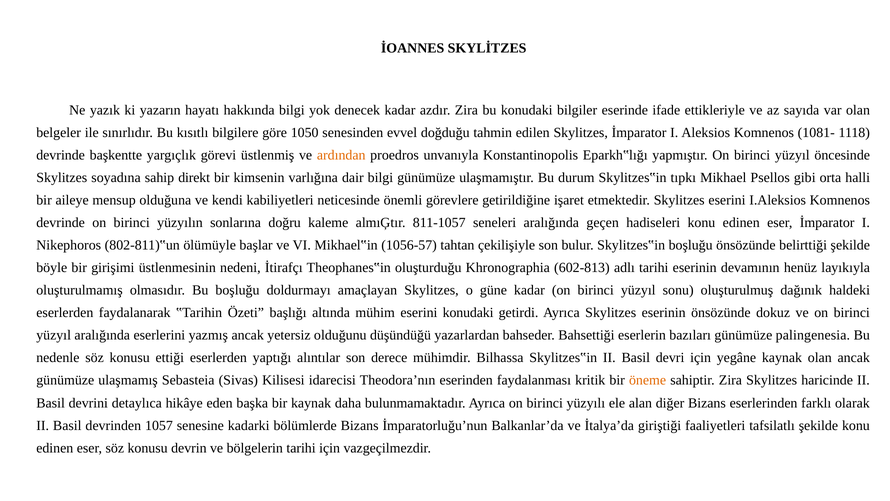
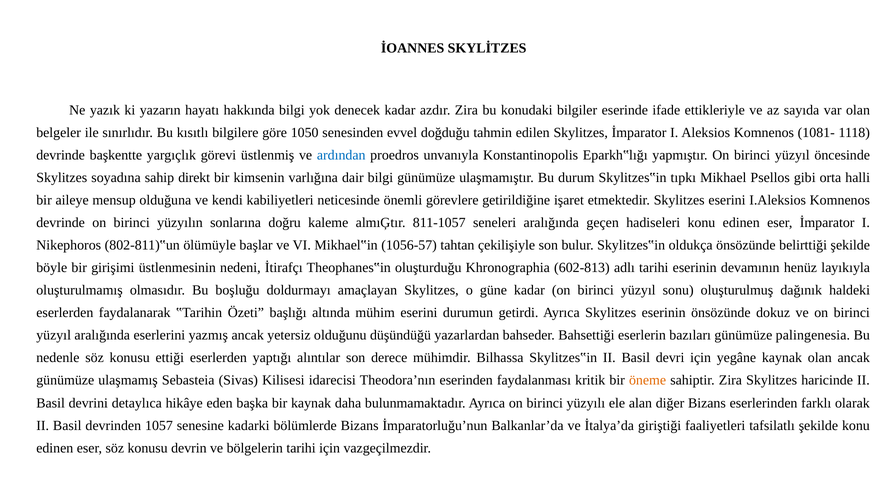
ardından colour: orange -> blue (341, 155)
Skylitzes‟in boşluğu: boşluğu -> oldukça (691, 245)
eserini konudaki: konudaki -> durumun (468, 313)
